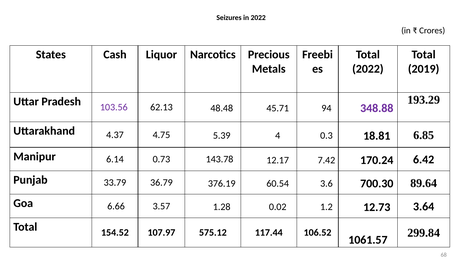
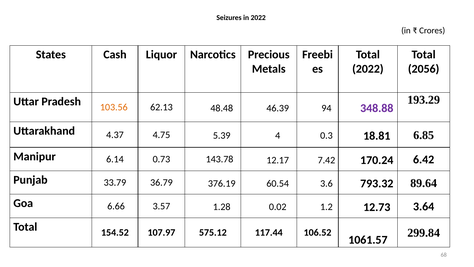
2019: 2019 -> 2056 (424, 69)
103.56 colour: purple -> orange (114, 107)
45.71: 45.71 -> 46.39 (278, 108)
700.30: 700.30 -> 793.32 (377, 183)
